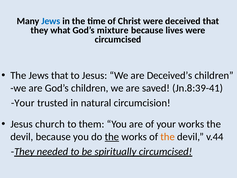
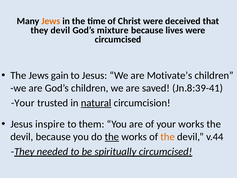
Jews colour: blue -> orange (51, 21)
they what: what -> devil (60, 30)
Jews that: that -> gain (60, 75)
Deceived’s: Deceived’s -> Motivate’s (170, 75)
natural underline: none -> present (96, 103)
church: church -> inspire (50, 124)
